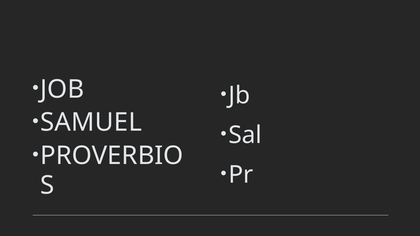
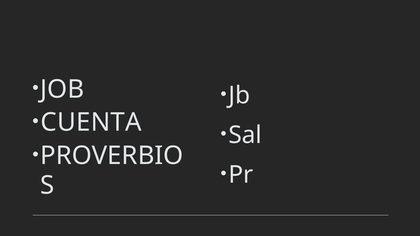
SAMUEL: SAMUEL -> CUENTA (91, 123)
